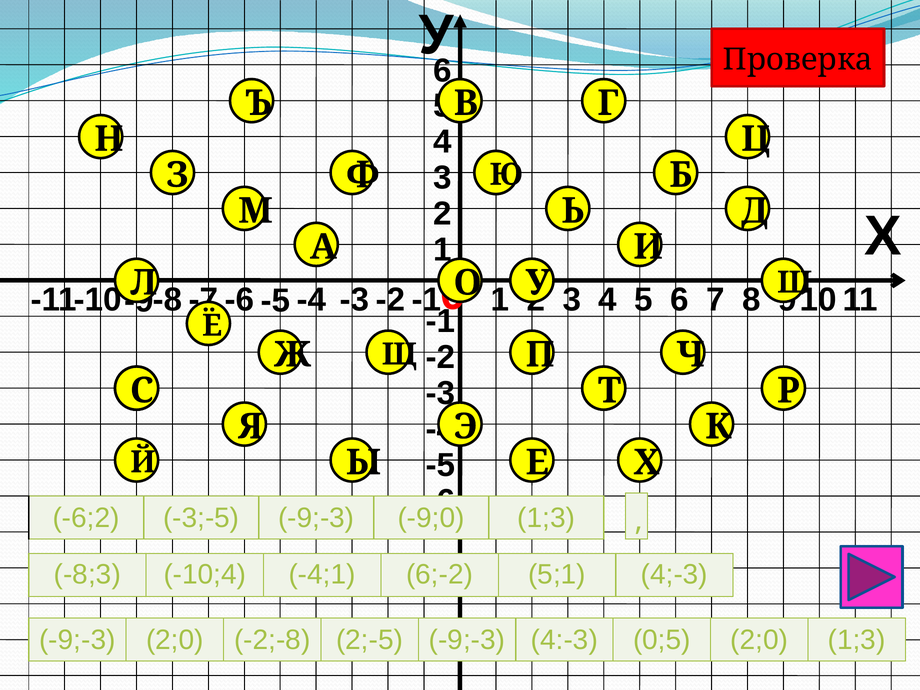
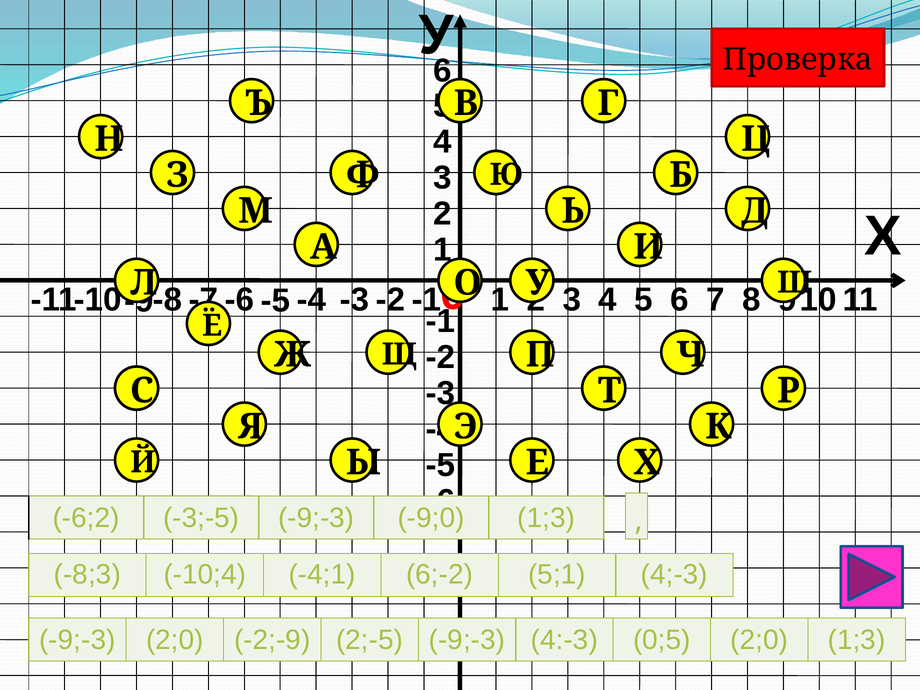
-2;-8: -2;-8 -> -2;-9 (272, 640)
